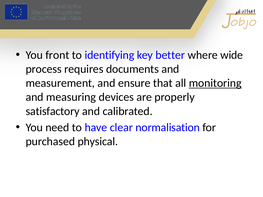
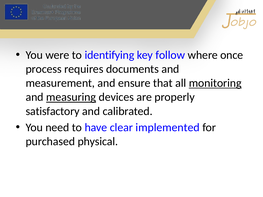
front: front -> were (57, 55)
better: better -> follow (170, 55)
wide: wide -> once (232, 55)
measuring underline: none -> present (71, 97)
normalisation: normalisation -> implemented (168, 128)
